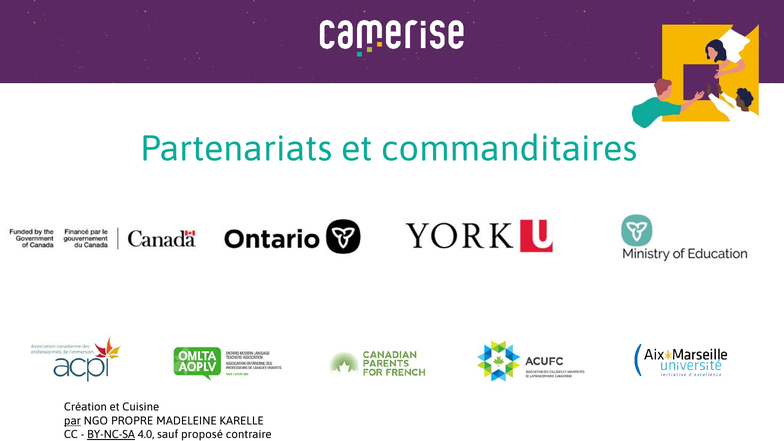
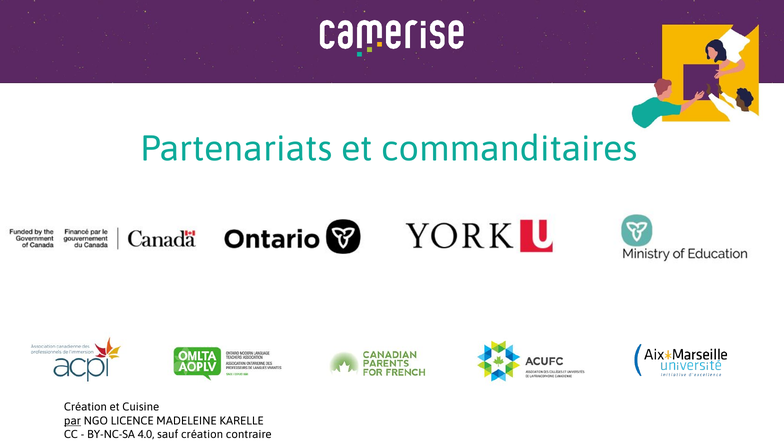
PROPRE: PROPRE -> LICENCE (132, 421)
BY-NC-SA underline: present -> none (111, 435)
sauf proposé: proposé -> création (202, 435)
